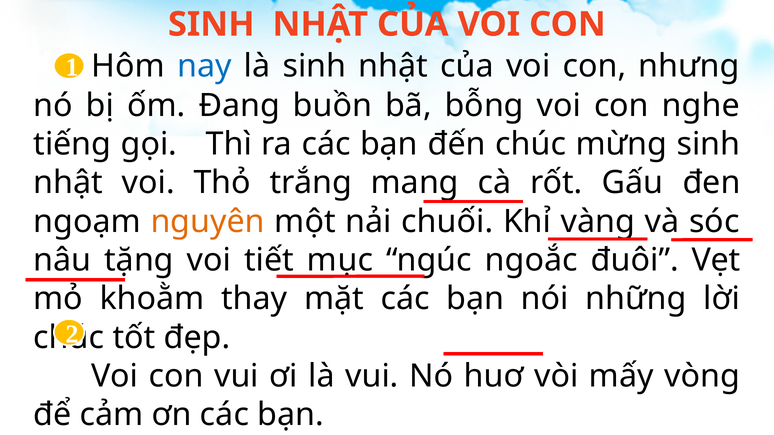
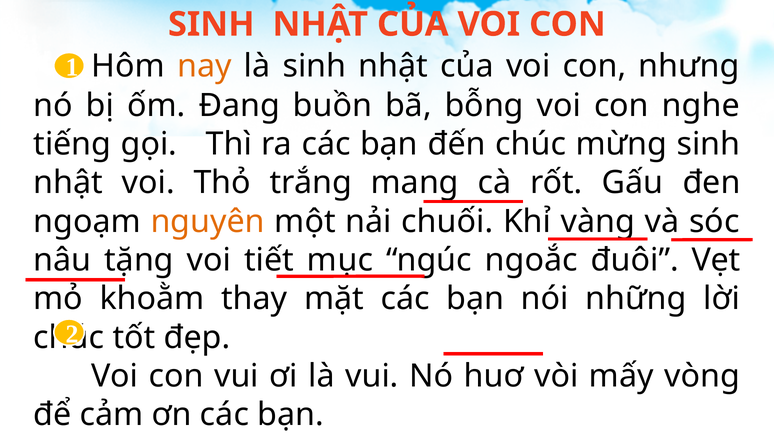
nay colour: blue -> orange (204, 66)
